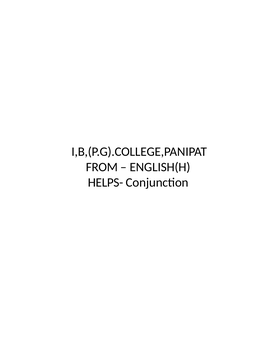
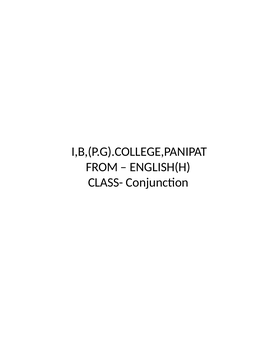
HELPS-: HELPS- -> CLASS- (105, 182)
